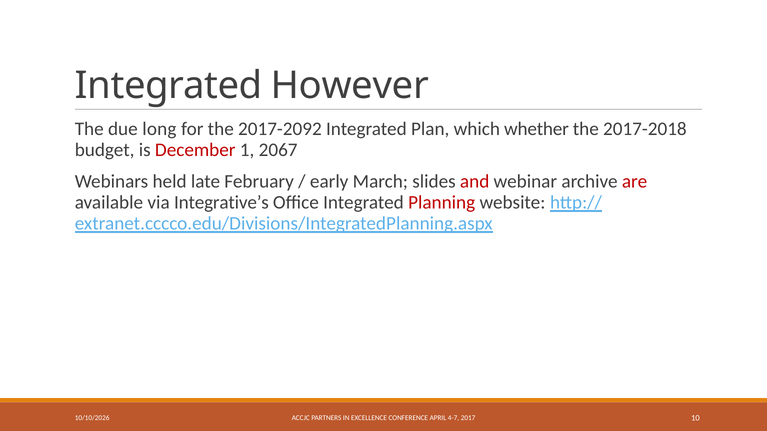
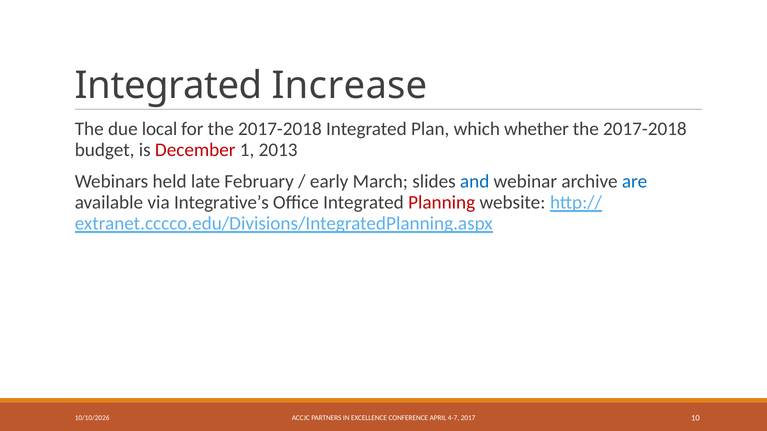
However: However -> Increase (350, 86)
long: long -> local (160, 129)
for the 2017-2092: 2017-2092 -> 2017-2018 (280, 129)
2067: 2067 -> 2013 (278, 150)
and colour: red -> blue (475, 182)
are colour: red -> blue (635, 182)
